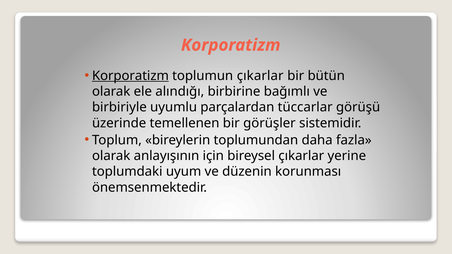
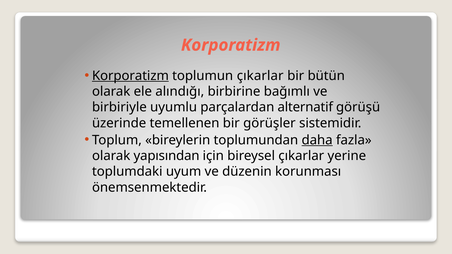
tüccarlar: tüccarlar -> alternatif (305, 107)
daha underline: none -> present (317, 140)
anlayışının: anlayışının -> yapısından (167, 156)
